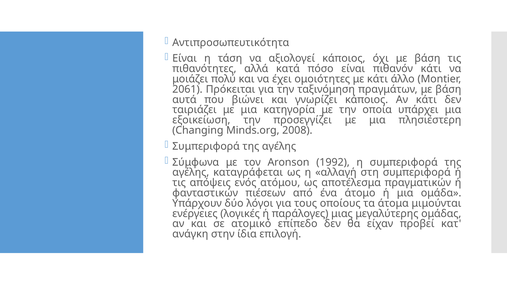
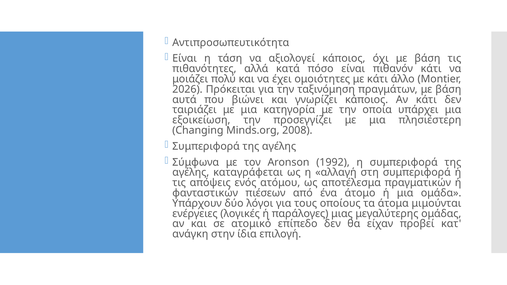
2061: 2061 -> 2026 (187, 89)
